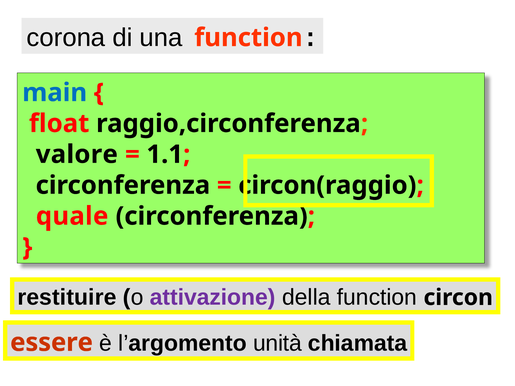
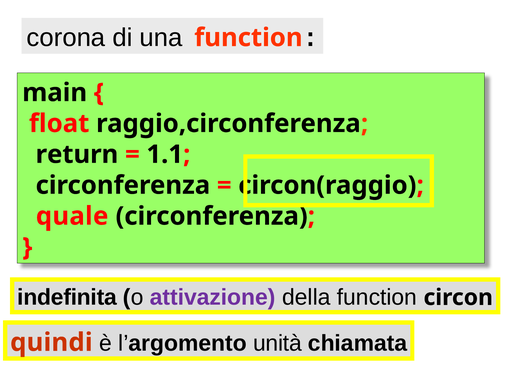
main colour: blue -> black (55, 93)
valore: valore -> return (77, 155)
restituire: restituire -> indefinita (67, 298)
essere: essere -> quindi (51, 343)
